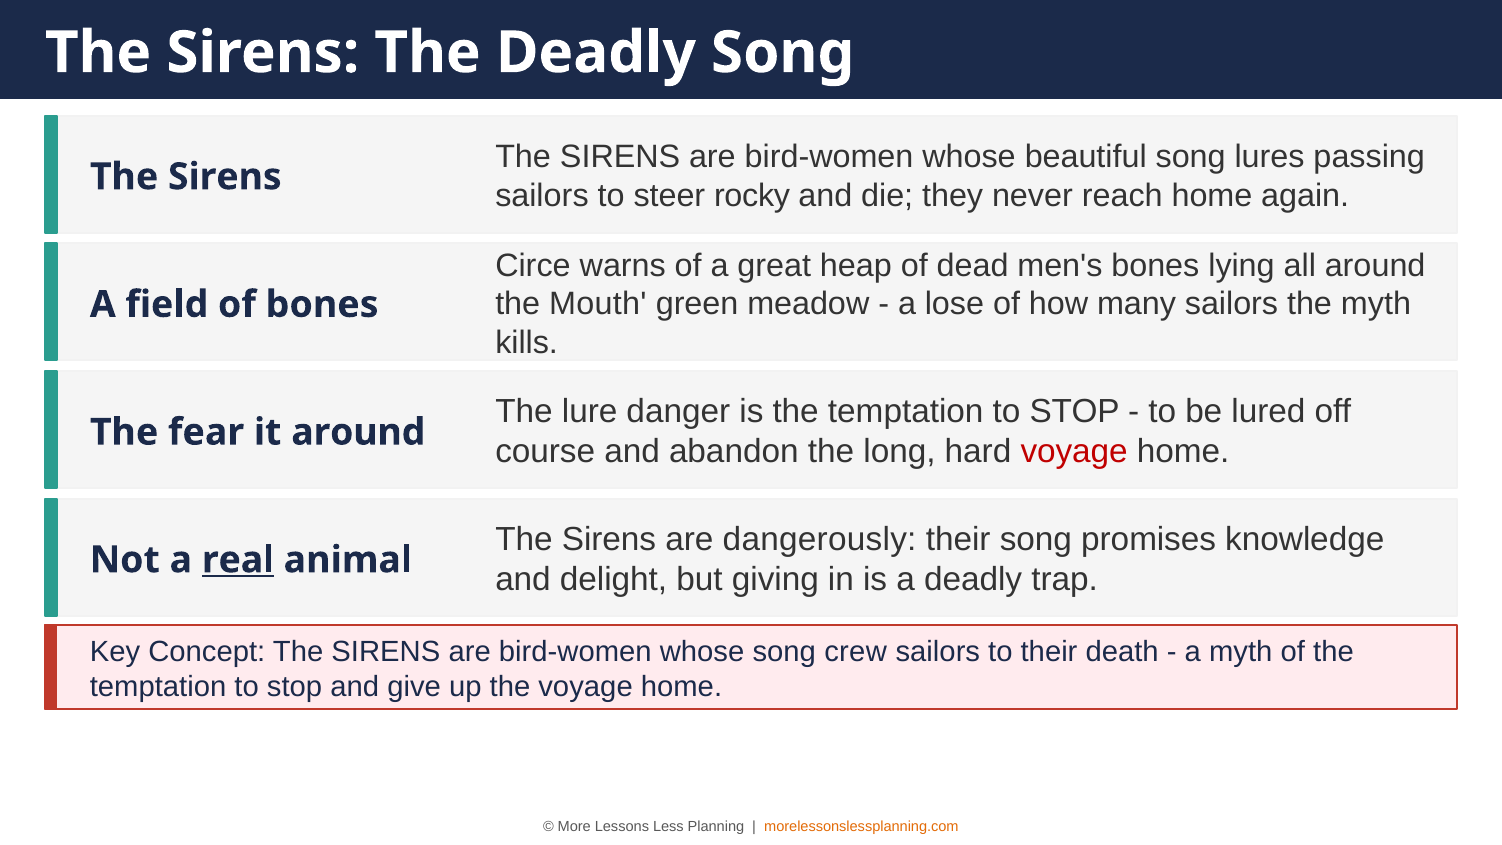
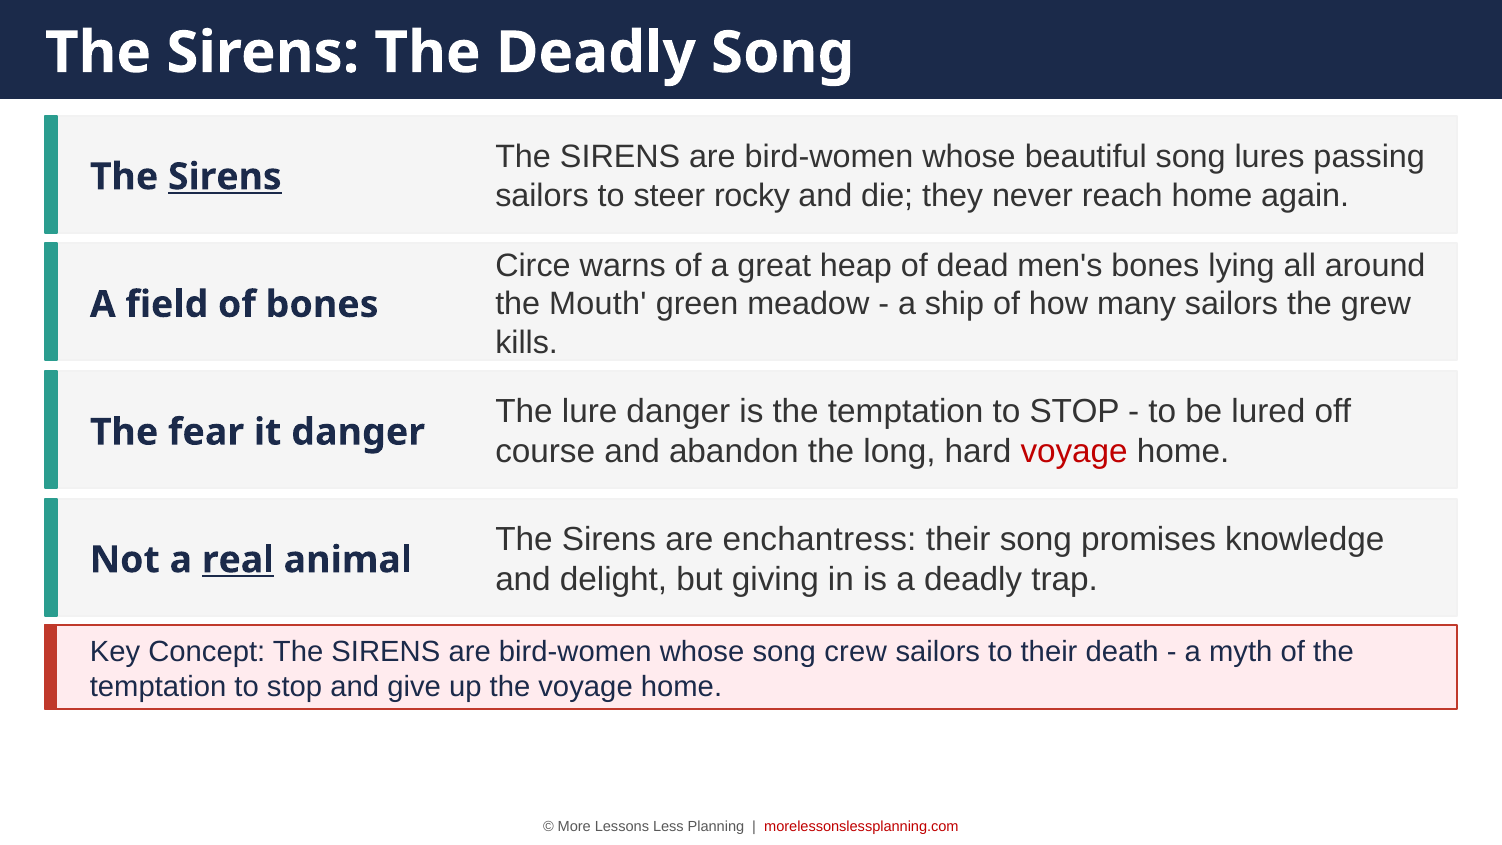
Sirens underline: none -> present (225, 177)
lose: lose -> ship (954, 304)
the myth: myth -> grew (1376, 304)
it around: around -> danger (358, 432)
dangerously: dangerously -> enchantress (820, 540)
morelessonslessplanning.com colour: orange -> red (861, 826)
